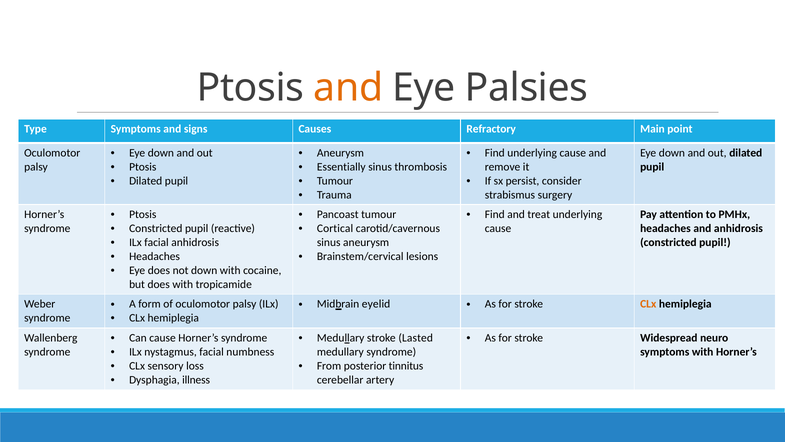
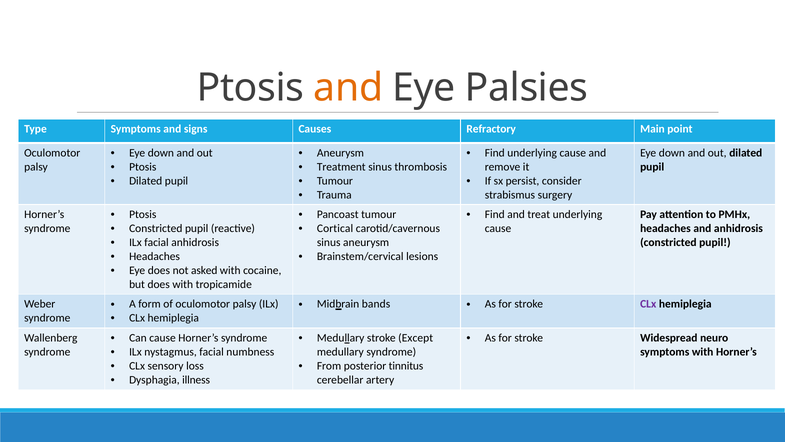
Essentially: Essentially -> Treatment (341, 167)
not down: down -> asked (204, 270)
eyelid: eyelid -> bands (376, 304)
CLx colour: orange -> purple (648, 304)
Lasted: Lasted -> Except (416, 338)
